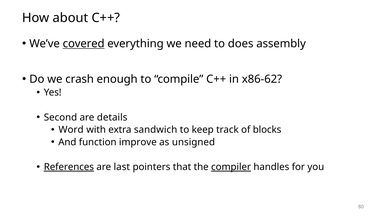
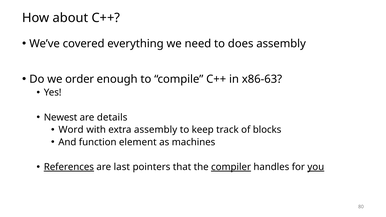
covered underline: present -> none (84, 44)
crash: crash -> order (80, 79)
x86-62: x86-62 -> x86-63 (262, 79)
Second: Second -> Newest (61, 117)
extra sandwich: sandwich -> assembly (156, 130)
improve: improve -> element (138, 142)
unsigned: unsigned -> machines (194, 142)
you underline: none -> present (316, 167)
